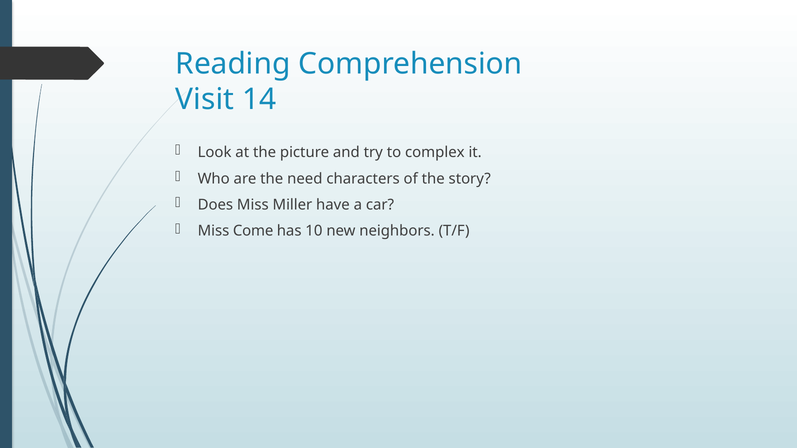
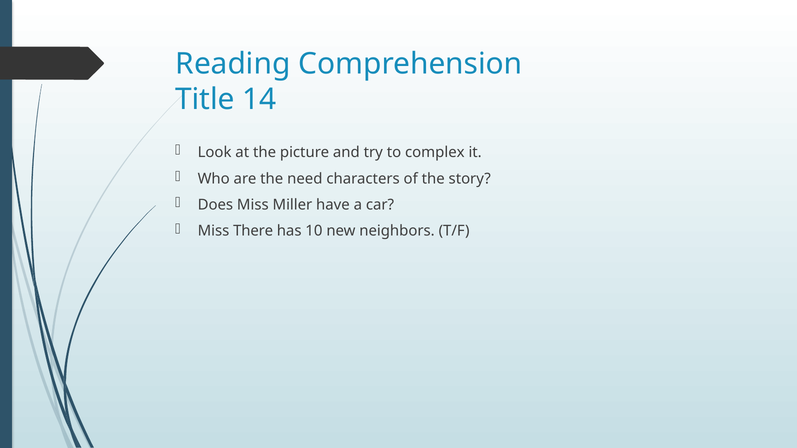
Visit: Visit -> Title (205, 100)
Come: Come -> There (253, 231)
